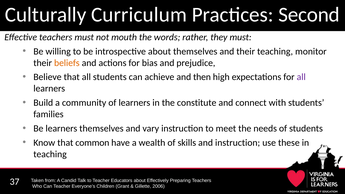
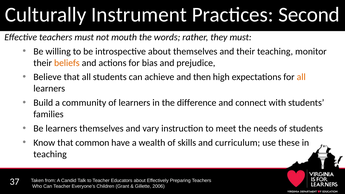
Curriculum: Curriculum -> Instrument (139, 15)
all colour: purple -> orange (301, 77)
constitute: constitute -> difference (197, 103)
and instruction: instruction -> curriculum (238, 143)
